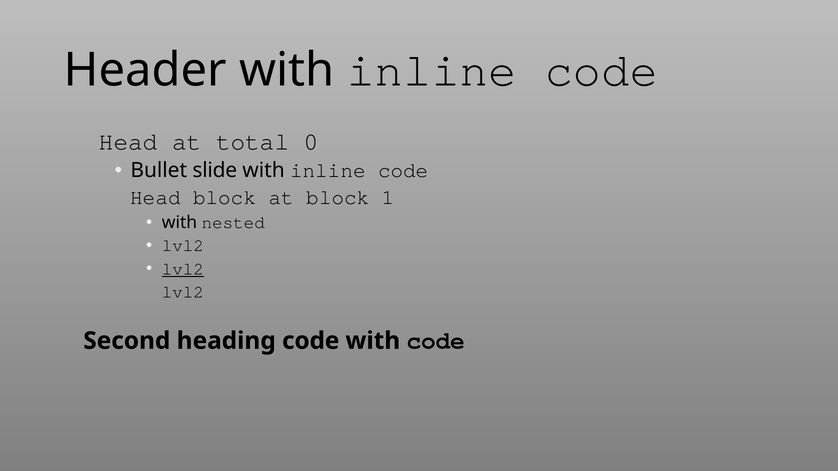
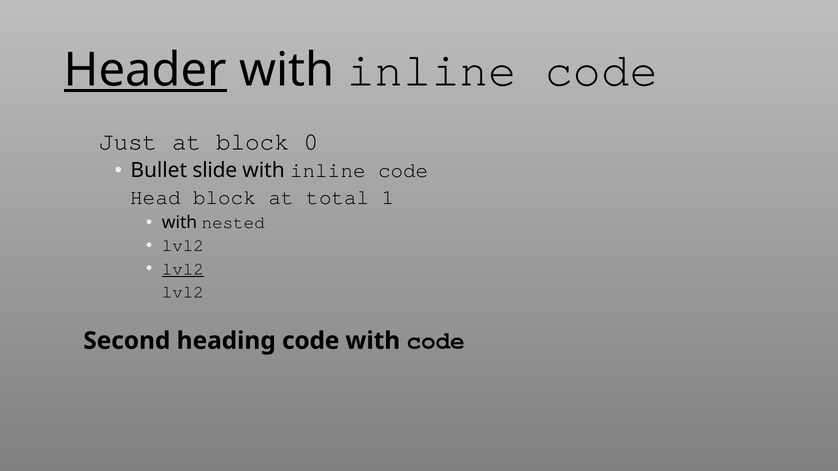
Header underline: none -> present (145, 70)
Head: Head -> Just (128, 142)
at total: total -> block (253, 142)
at block: block -> total (338, 198)
